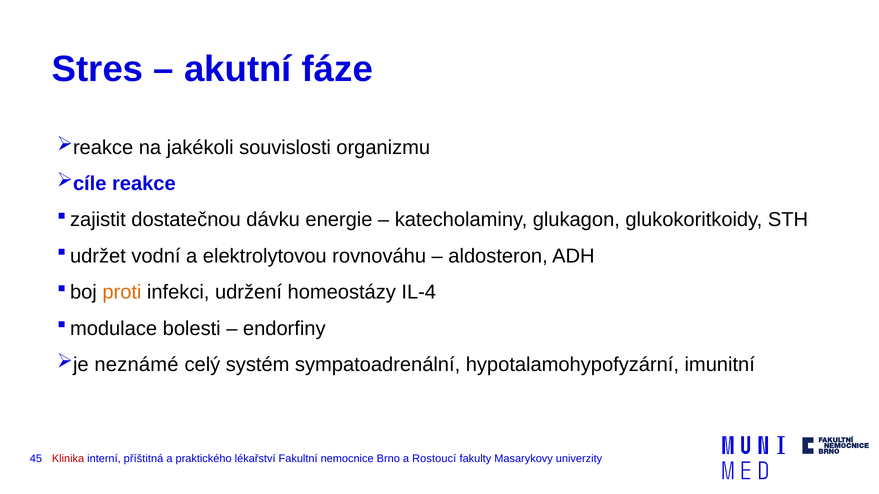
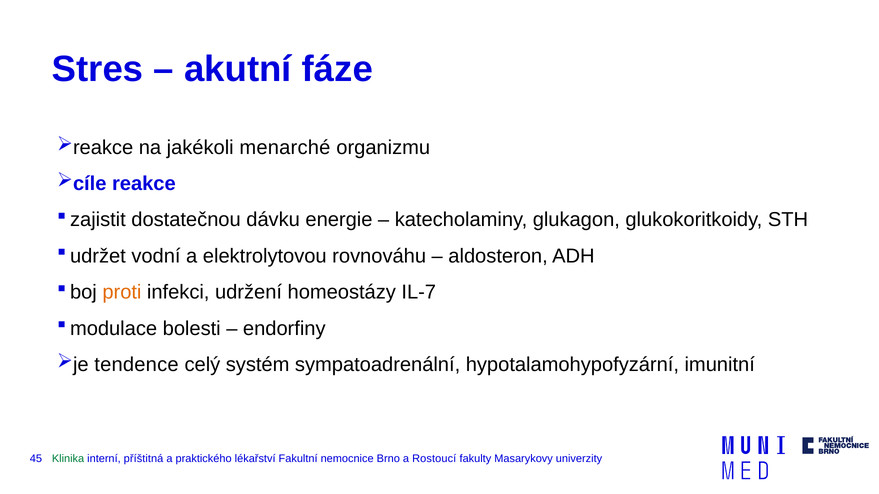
souvislosti: souvislosti -> menarché (285, 148)
IL-4: IL-4 -> IL-7 (419, 292)
neznámé: neznámé -> tendence (136, 365)
Klinika colour: red -> green (68, 459)
